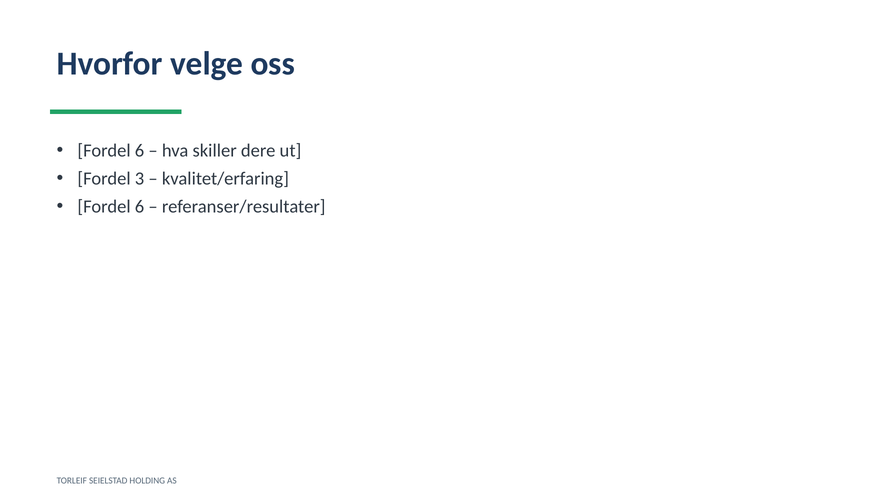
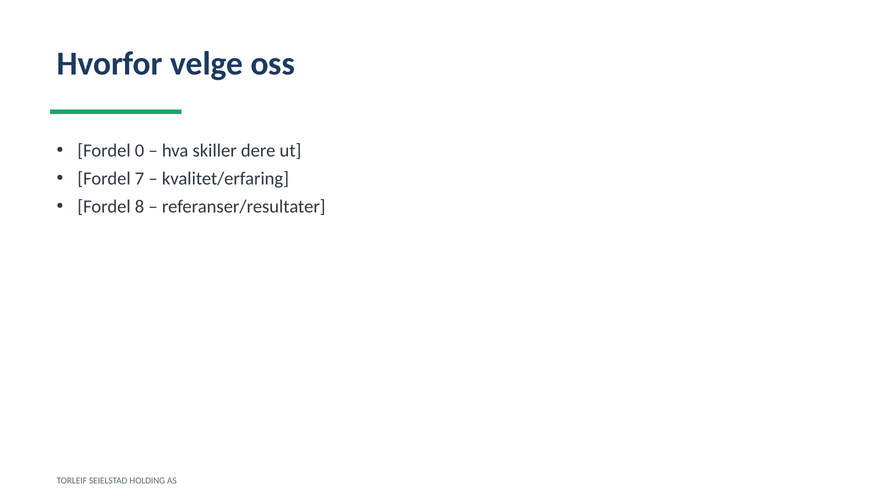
6: 6 -> 0 (140, 151)
3: 3 -> 7 (140, 179)
6: 6 -> 8 (140, 206)
